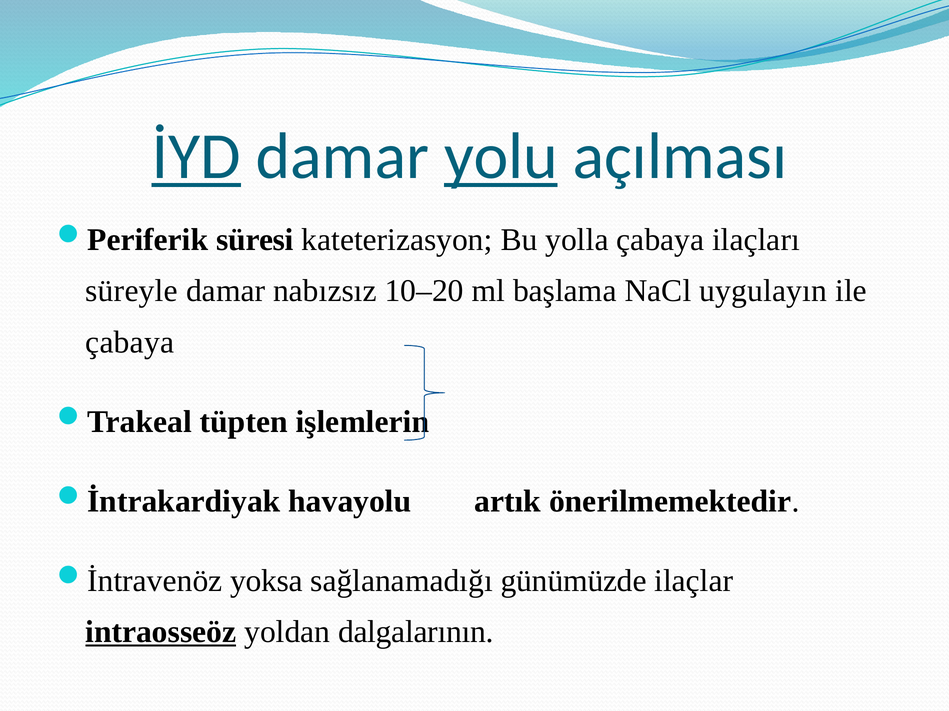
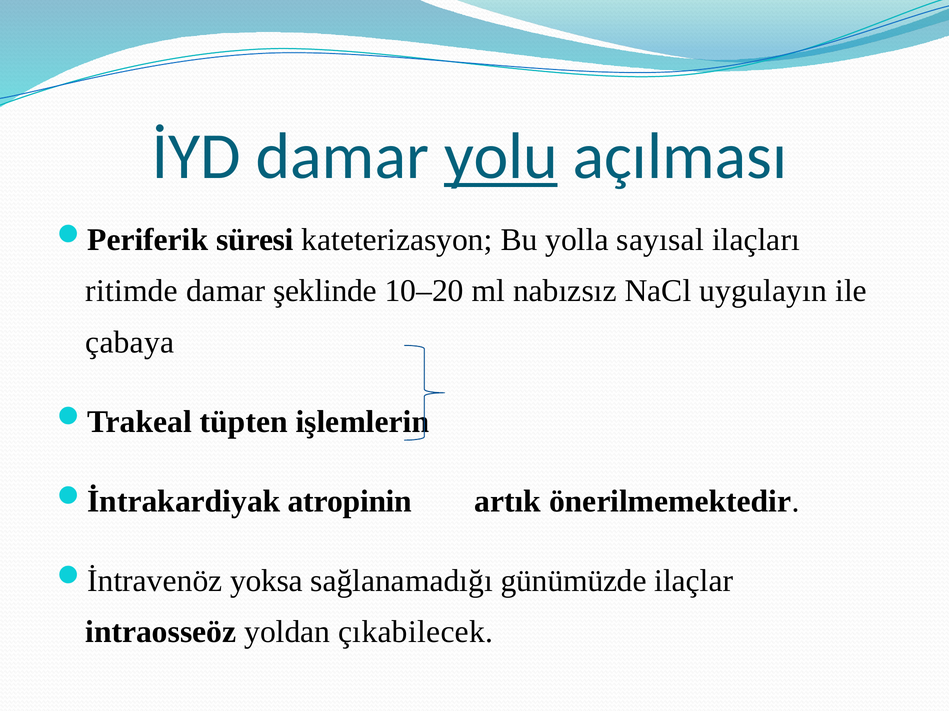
İYD underline: present -> none (196, 157)
yolla çabaya: çabaya -> sayısal (660, 240)
süreyle: süreyle -> ritimde (132, 291)
nabızsız: nabızsız -> şeklinde (325, 291)
başlama: başlama -> nabızsız (565, 291)
havayolu: havayolu -> atropinin (350, 502)
intraosseöz underline: present -> none (161, 633)
dalgalarının: dalgalarının -> çıkabilecek (416, 633)
